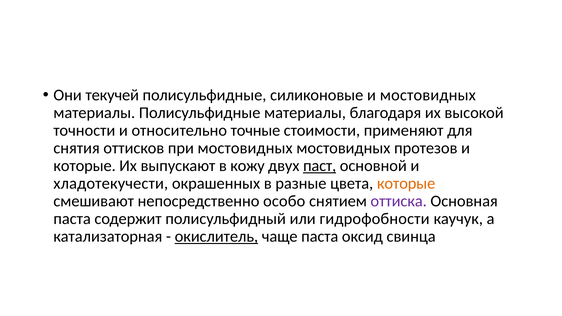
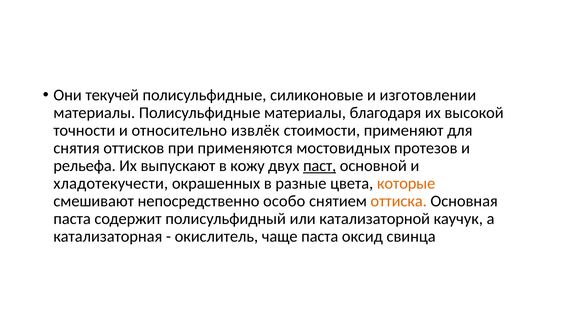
и мостовидных: мостовидных -> изготовлении (428, 95)
точные: точные -> извлёк (255, 130)
при мостовидных: мостовидных -> применяются (245, 148)
которые: которые -> рельефа (85, 166)
оттиска colour: purple -> orange (399, 201)
гидрофобности: гидрофобности -> катализаторной (375, 219)
окислитель underline: present -> none (216, 237)
